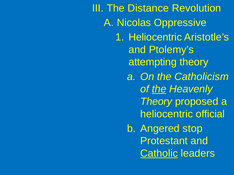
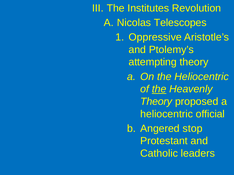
Distance: Distance -> Institutes (148, 8)
Oppressive: Oppressive -> Telescopes (180, 23)
Heliocentric: Heliocentric -> Oppressive (155, 37)
the Catholicism: Catholicism -> Heliocentric (202, 77)
Catholic underline: present -> none (159, 154)
